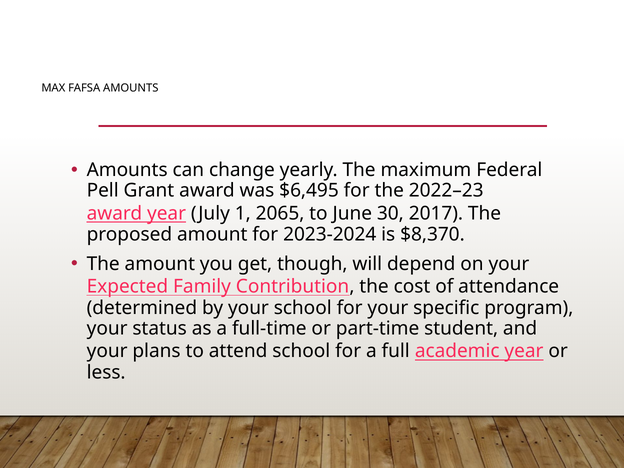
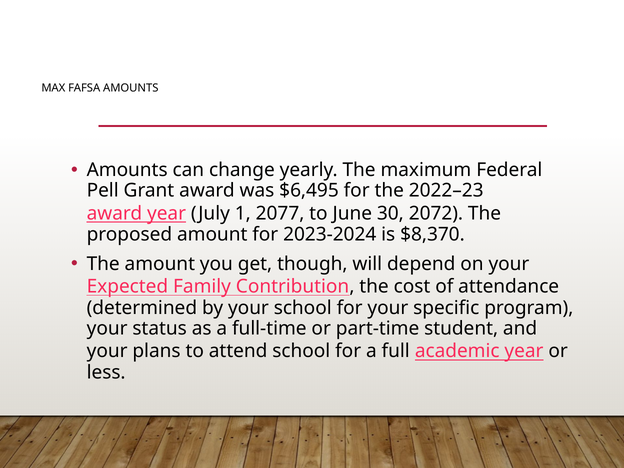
2065: 2065 -> 2077 (280, 213)
2017: 2017 -> 2072 (436, 213)
